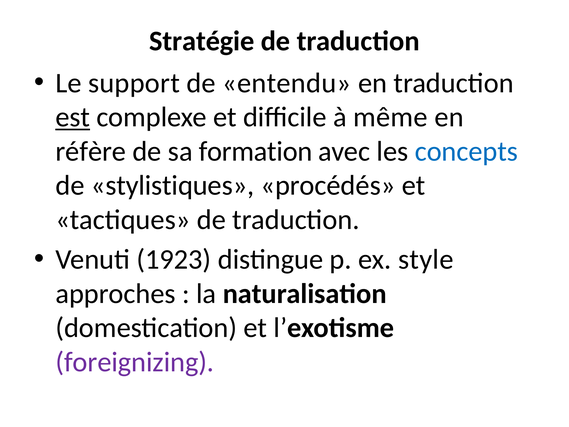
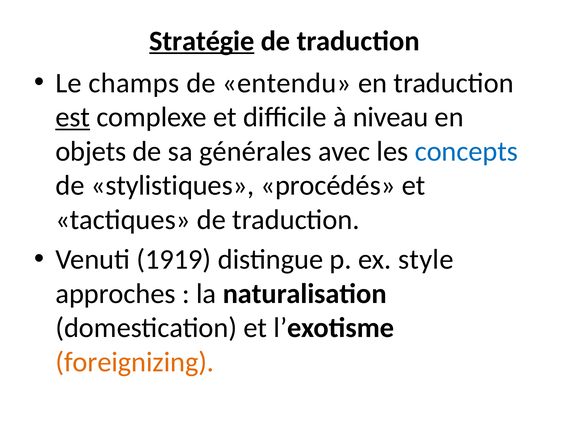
Stratégie underline: none -> present (202, 41)
support: support -> champs (134, 83)
même: même -> niveau (391, 117)
réfère: réfère -> objets (91, 151)
formation: formation -> générales (255, 151)
1923: 1923 -> 1919 (174, 259)
foreignizing colour: purple -> orange (135, 362)
